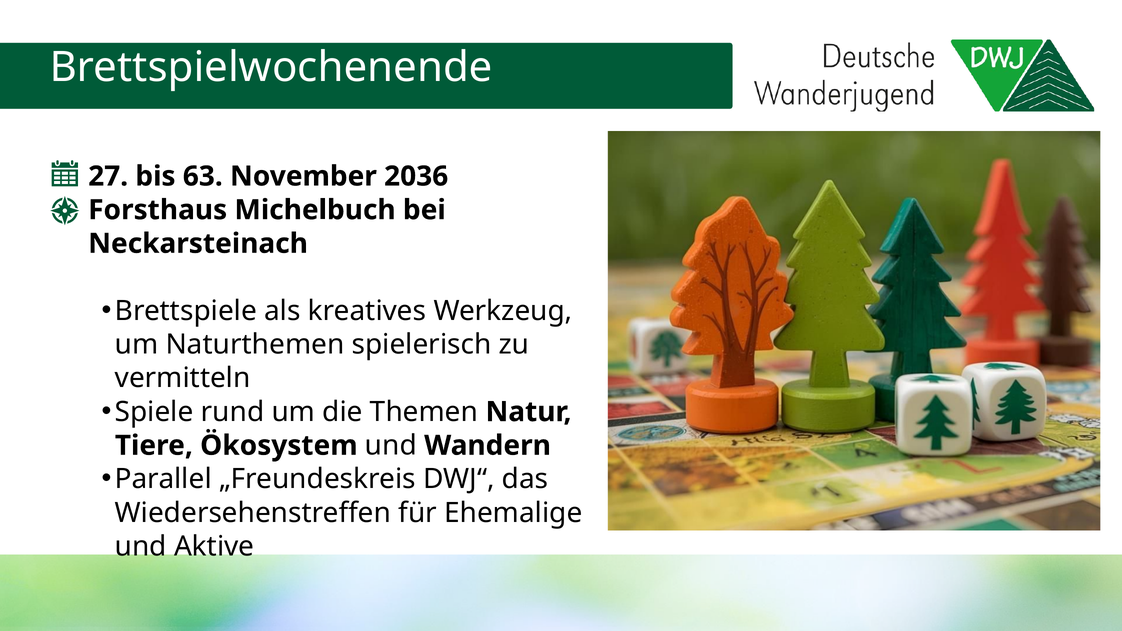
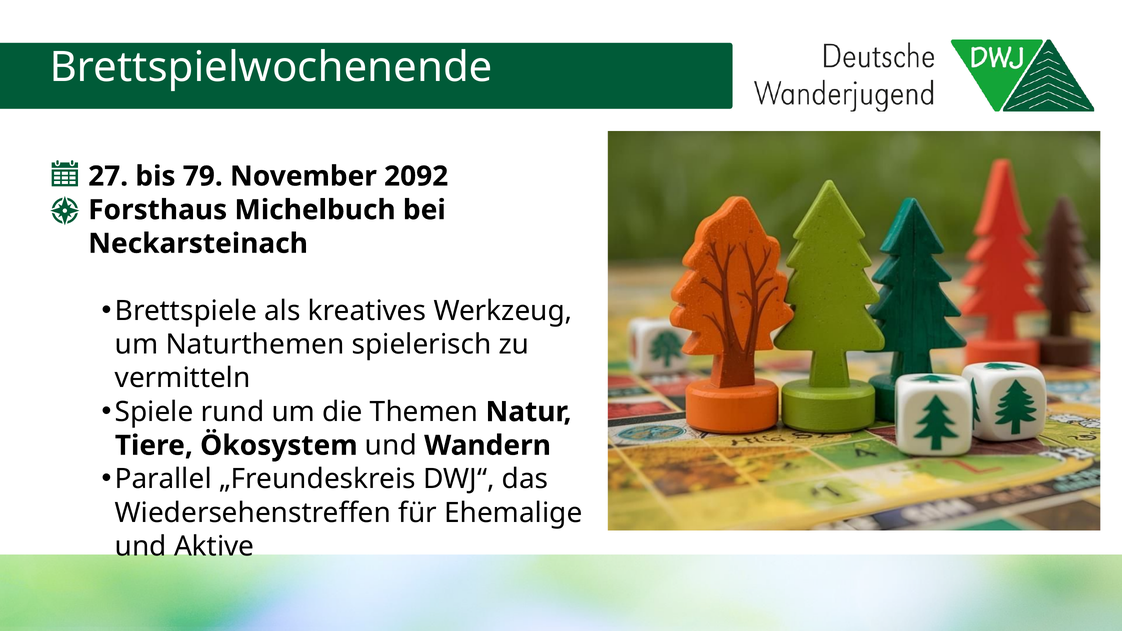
63: 63 -> 79 (203, 176)
2036: 2036 -> 2092 (416, 176)
